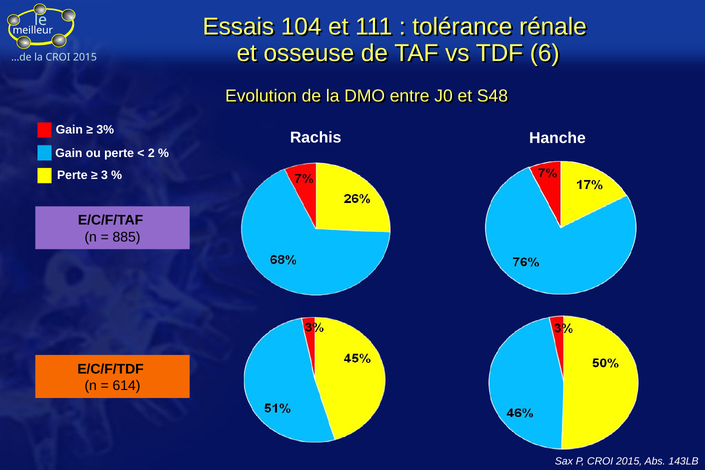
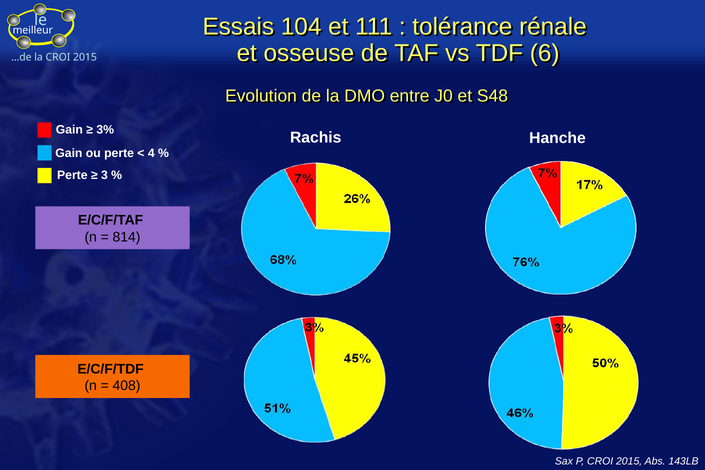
2: 2 -> 4 (151, 153)
885: 885 -> 814 (127, 237)
614: 614 -> 408 (127, 386)
